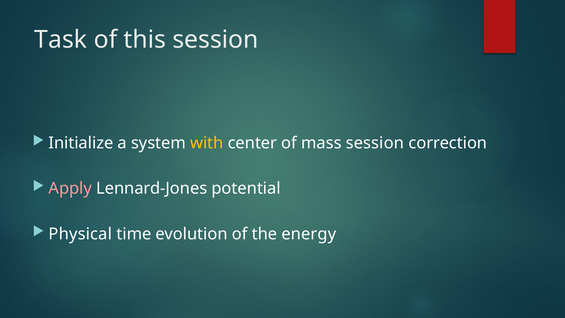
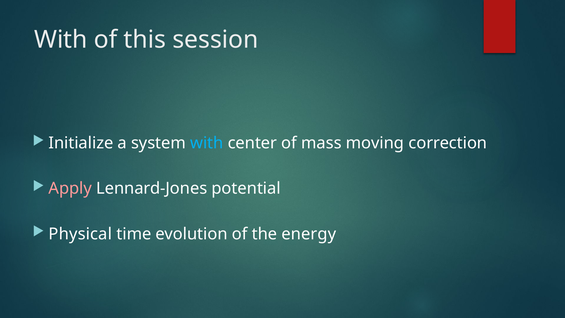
Task: Task -> With (61, 40)
with colour: yellow -> light blue (207, 143)
mass session: session -> moving (375, 143)
